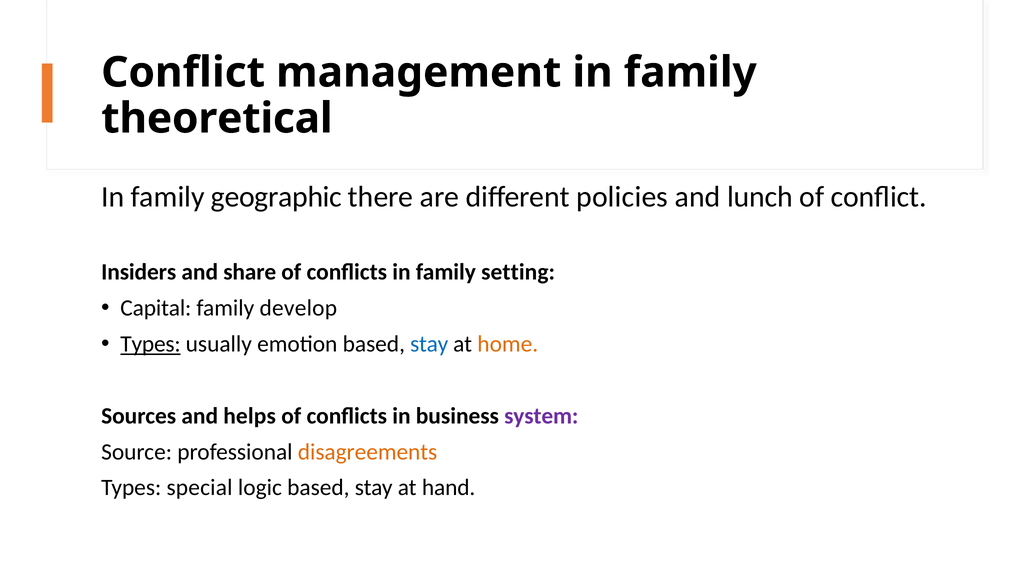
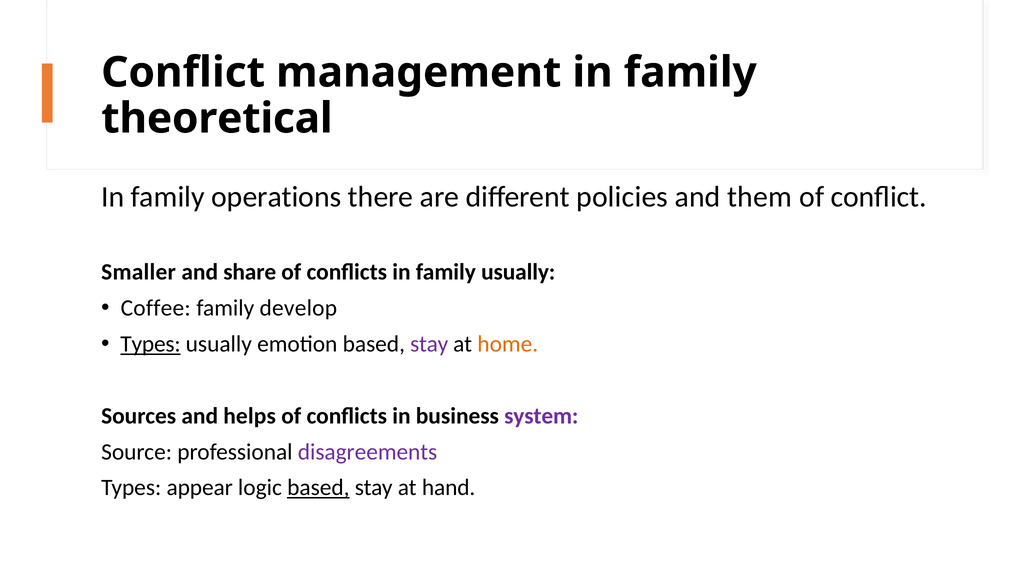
geographic: geographic -> operations (276, 197)
lunch: lunch -> them (760, 197)
Insiders: Insiders -> Smaller (139, 272)
family setting: setting -> usually (518, 272)
Capital: Capital -> Coffee (156, 308)
stay colour: blue -> purple (429, 344)
disagreements colour: orange -> purple (368, 452)
special: special -> appear (200, 488)
based underline: none -> present (318, 488)
